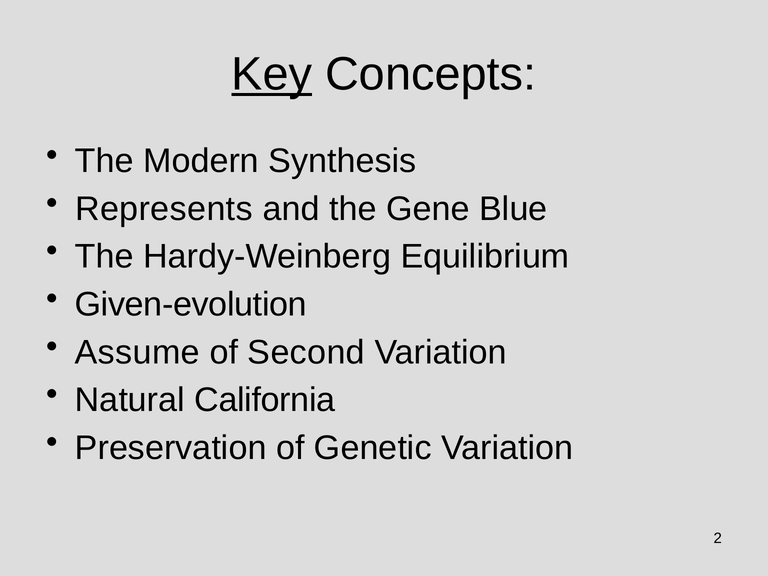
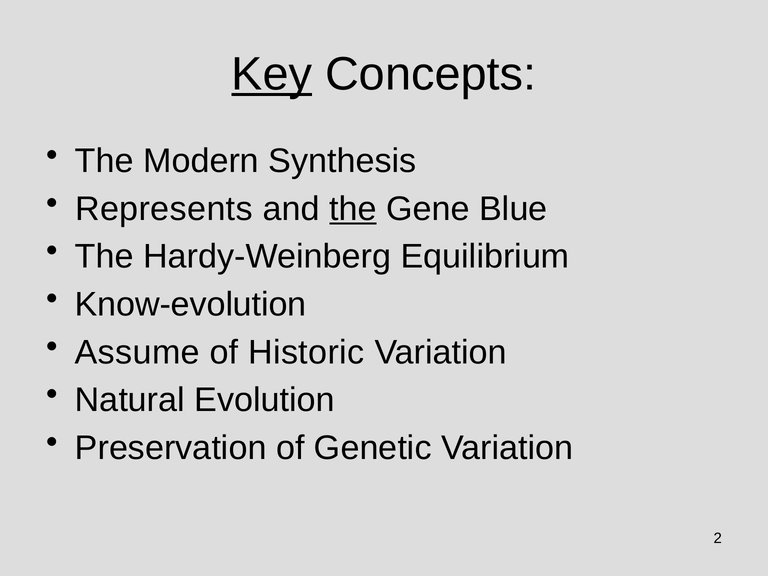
the underline: none -> present (353, 209)
Given-evolution: Given-evolution -> Know-evolution (191, 305)
Second: Second -> Historic (306, 352)
California: California -> Evolution (265, 400)
